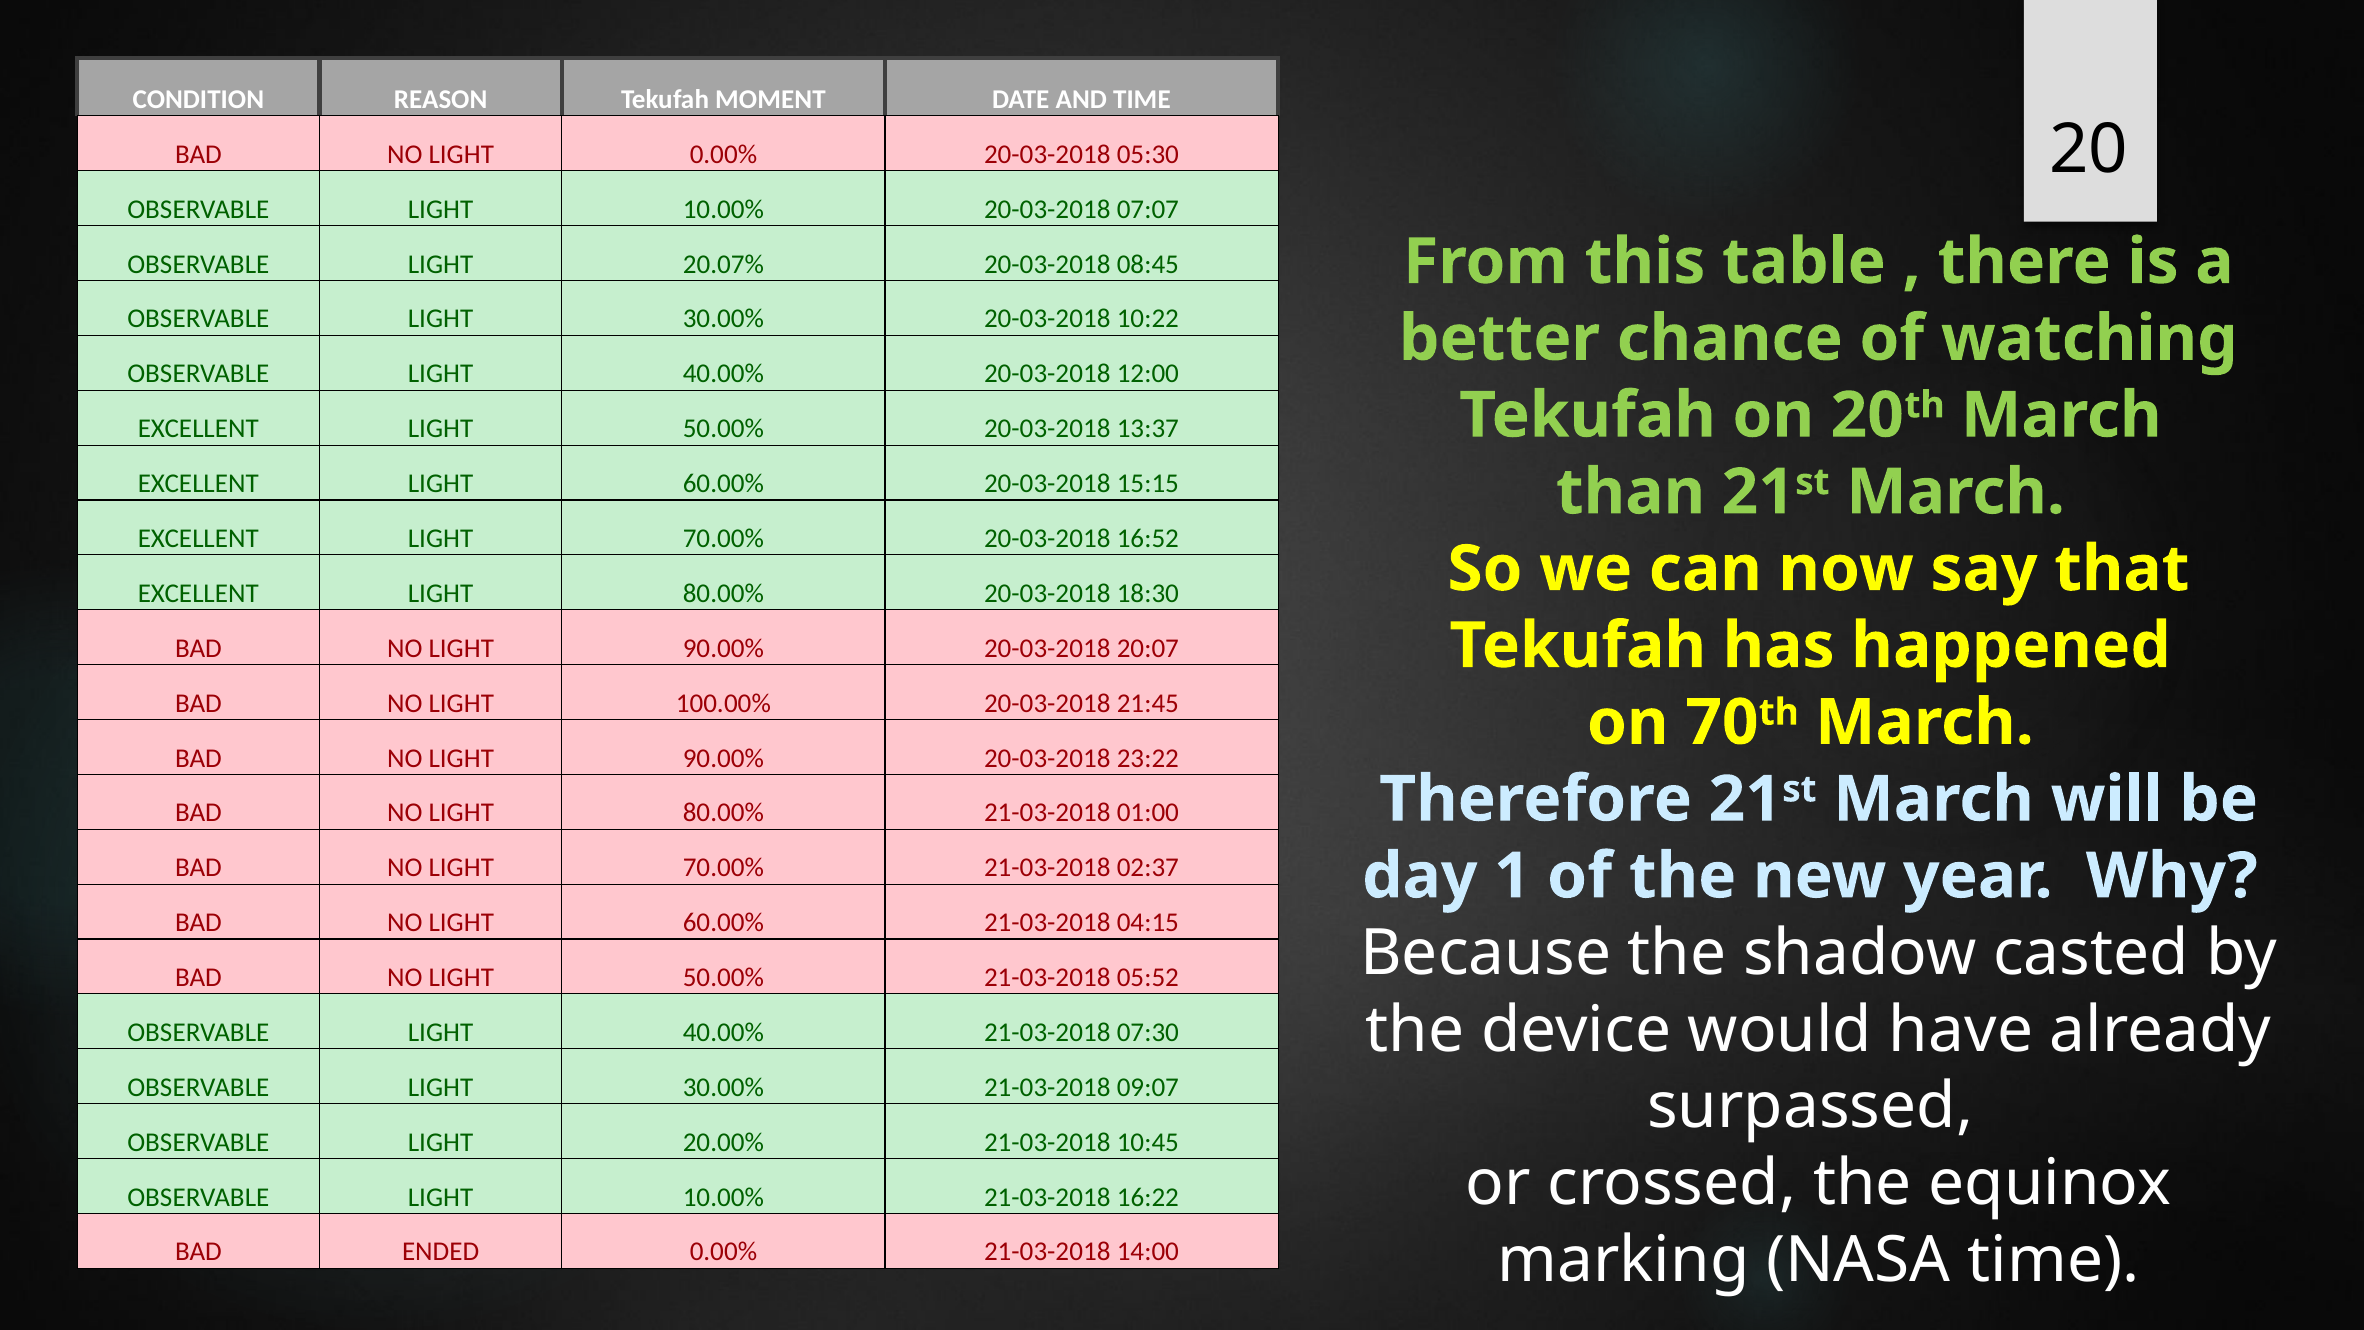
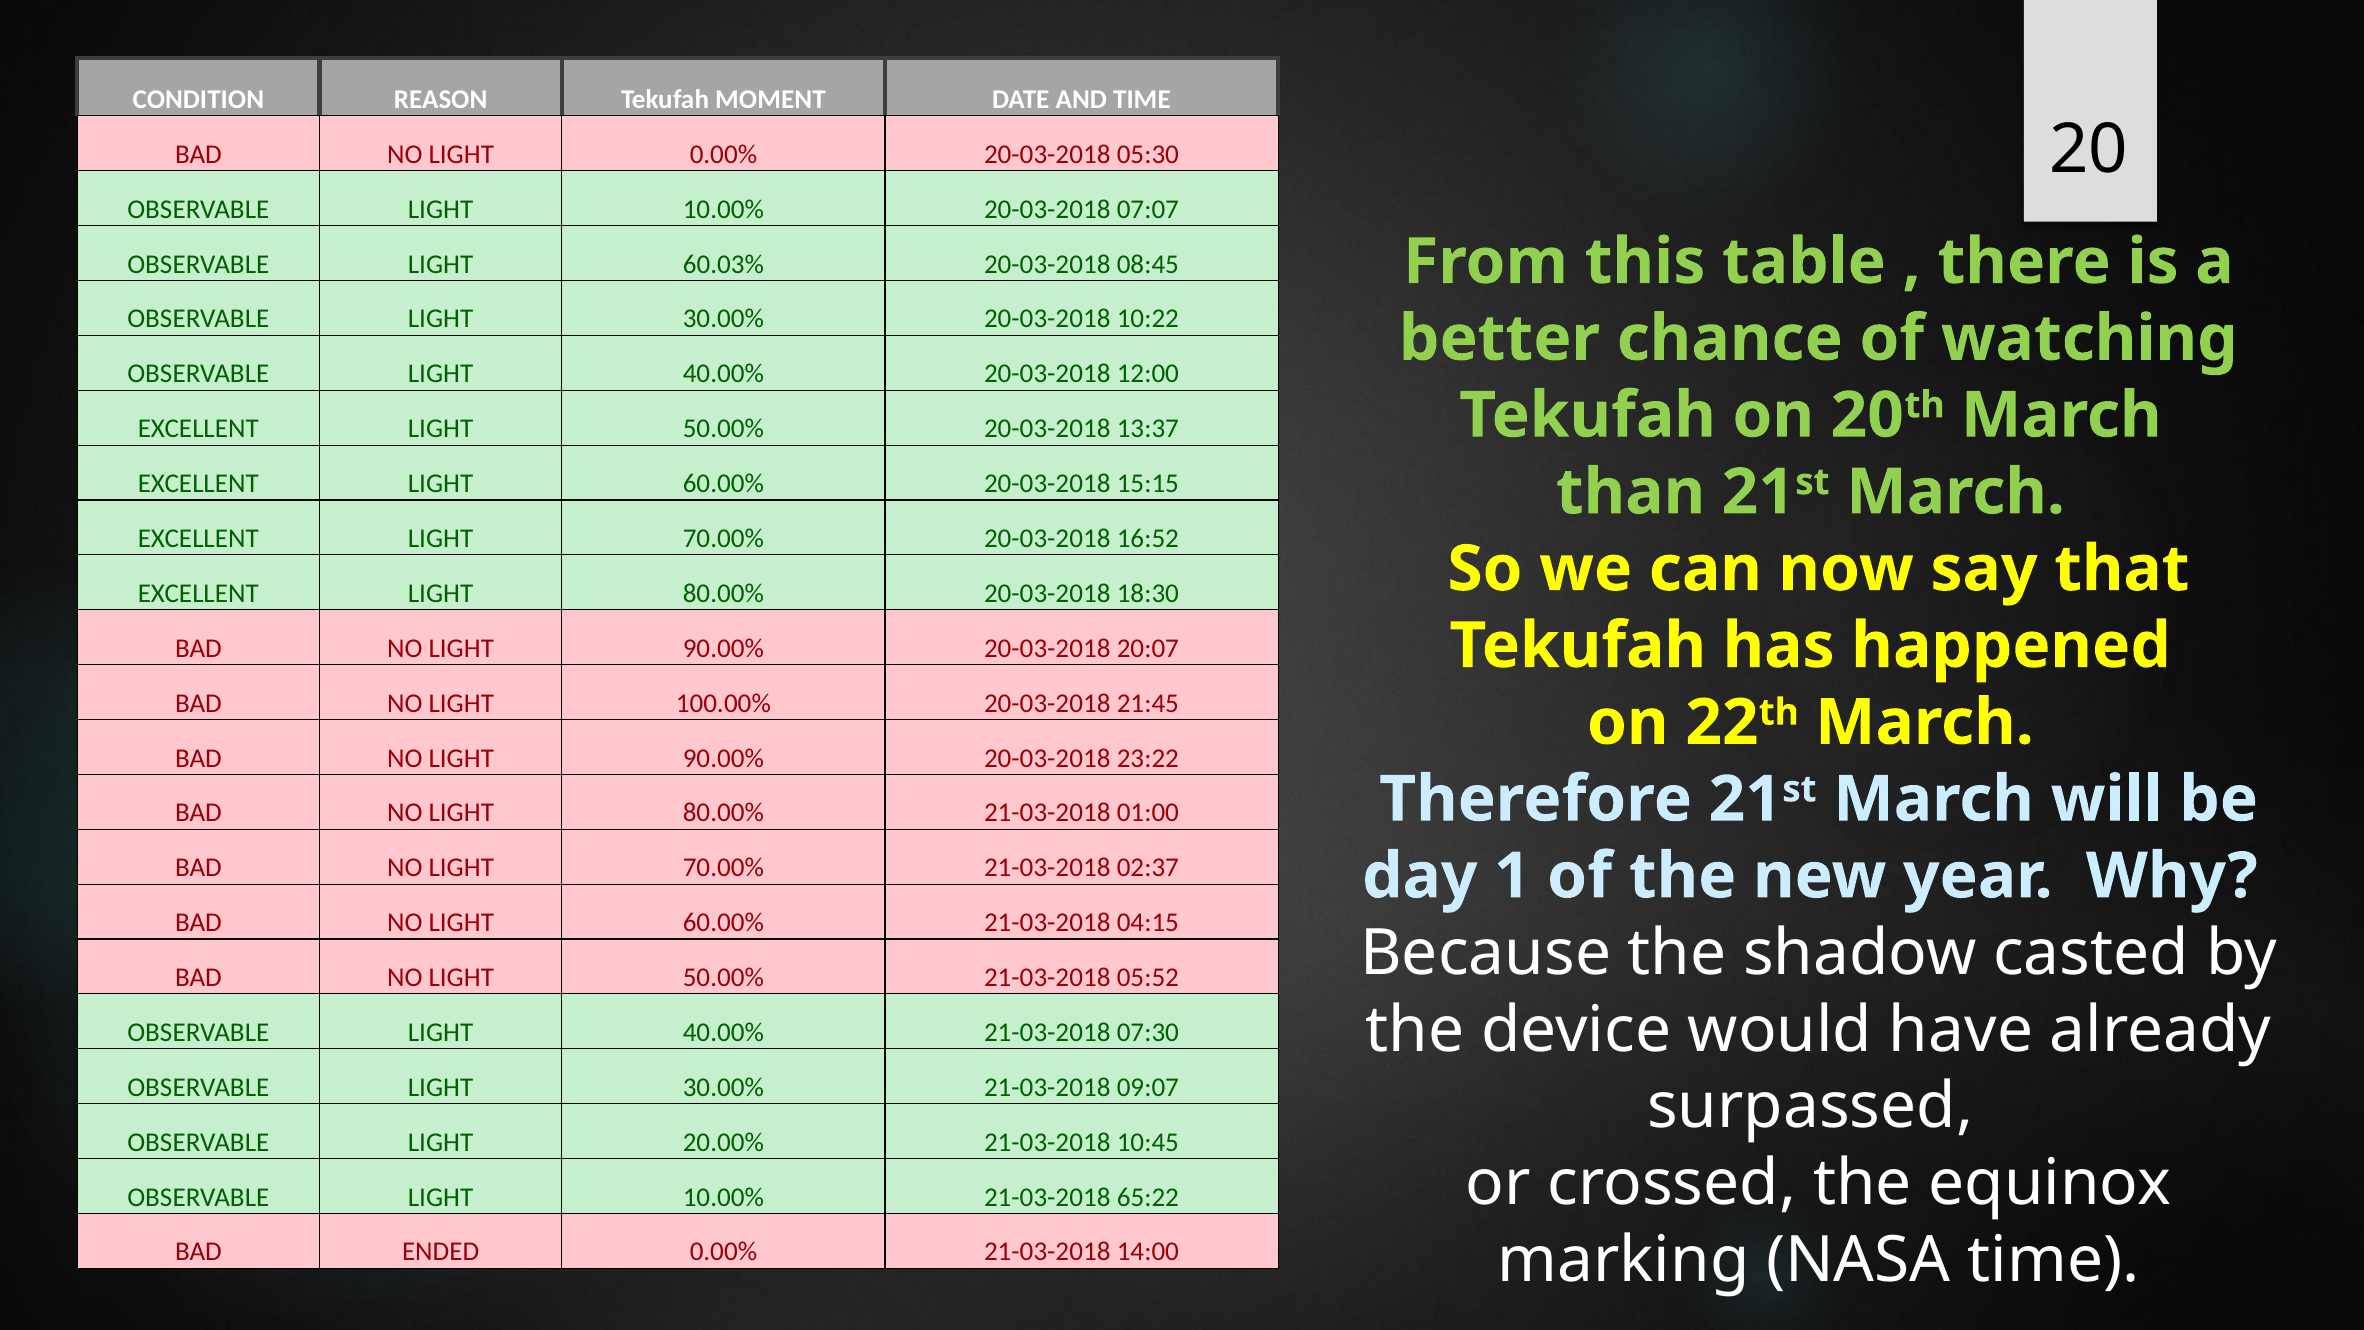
20.07%: 20.07% -> 60.03% (723, 264)
70: 70 -> 22 (1722, 723)
16:22: 16:22 -> 65:22 (1148, 1197)
